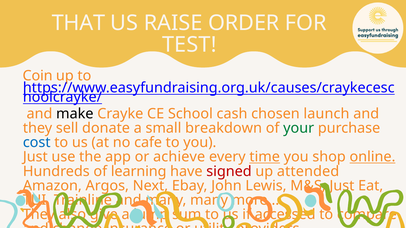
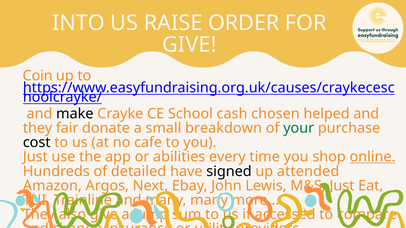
THAT: THAT -> INTO (78, 23)
TEST: TEST -> GIVE (189, 45)
launch: launch -> helped (327, 114)
sell: sell -> fair (67, 128)
cost colour: blue -> black (37, 143)
achieve: achieve -> abilities (179, 157)
time underline: present -> none (265, 157)
learning: learning -> detailed (139, 172)
signed colour: red -> black (229, 172)
